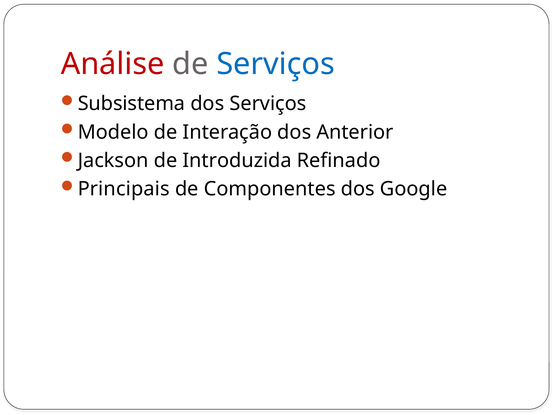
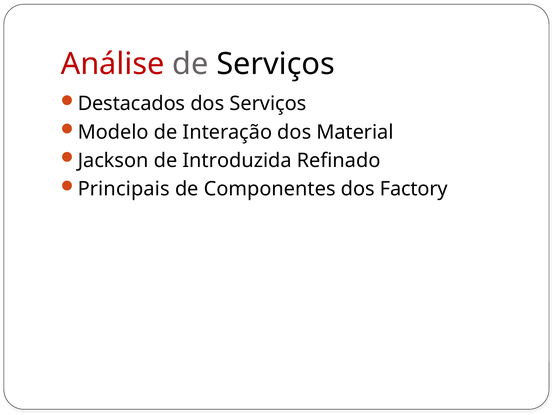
Serviços colour: blue -> black (276, 64)
Subsistema: Subsistema -> Destacados (131, 104)
Anterior: Anterior -> Material (355, 132)
Google: Google -> Factory (414, 189)
